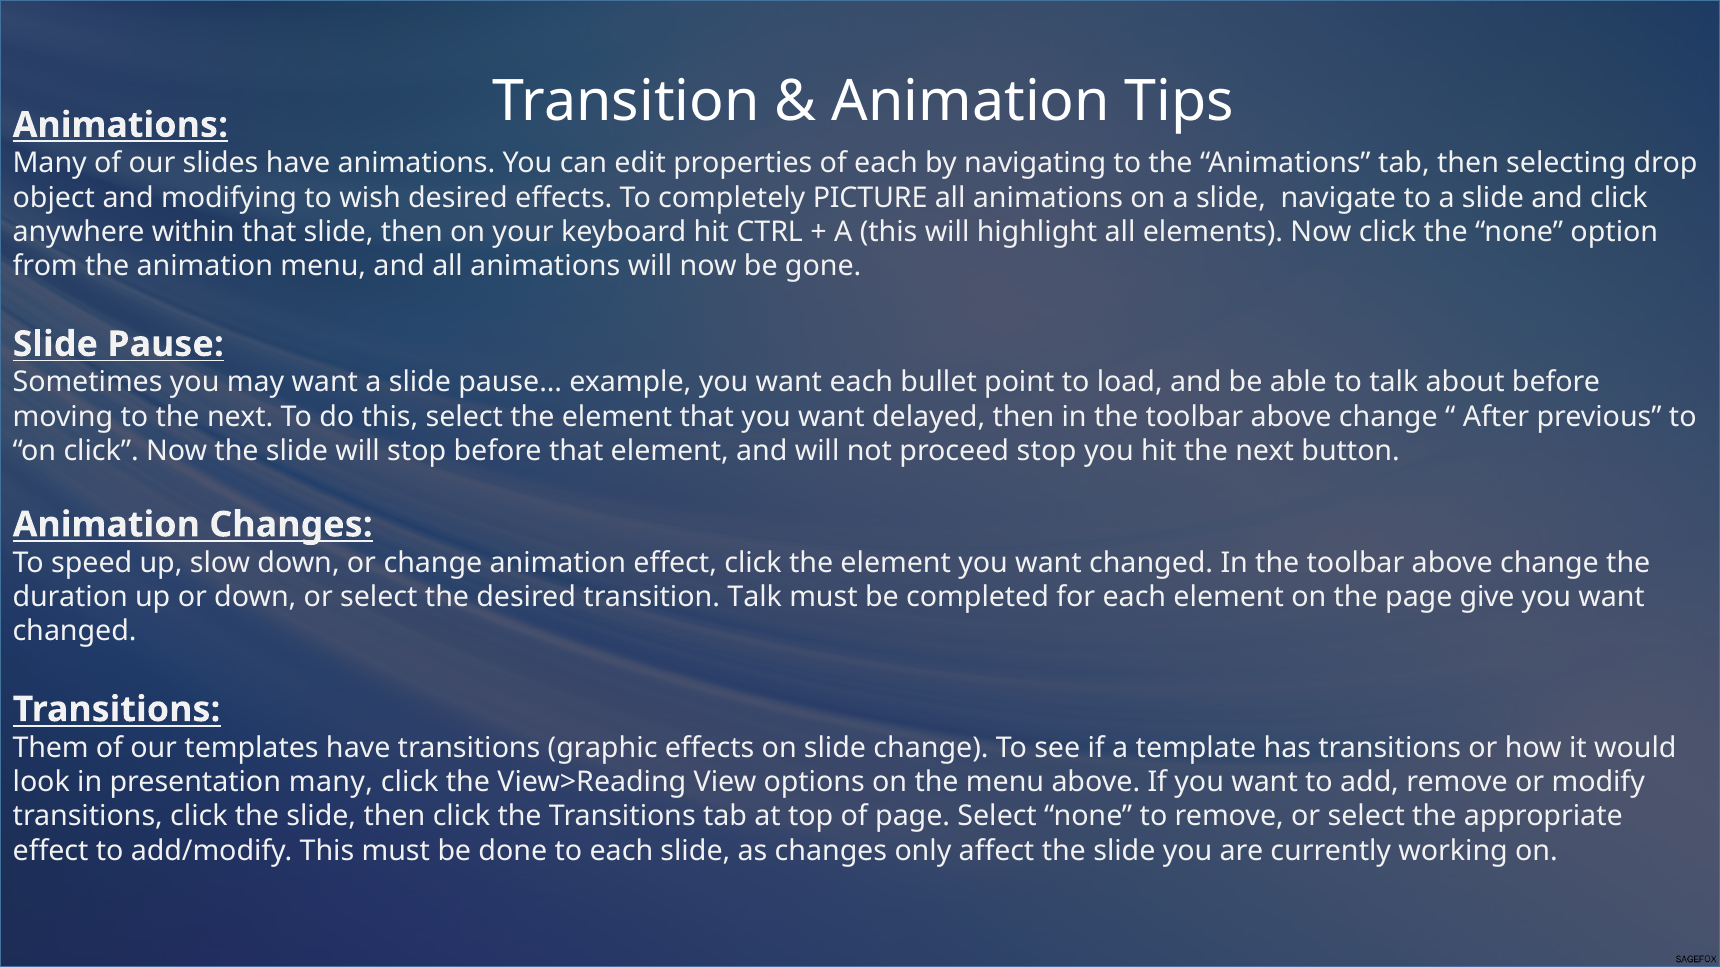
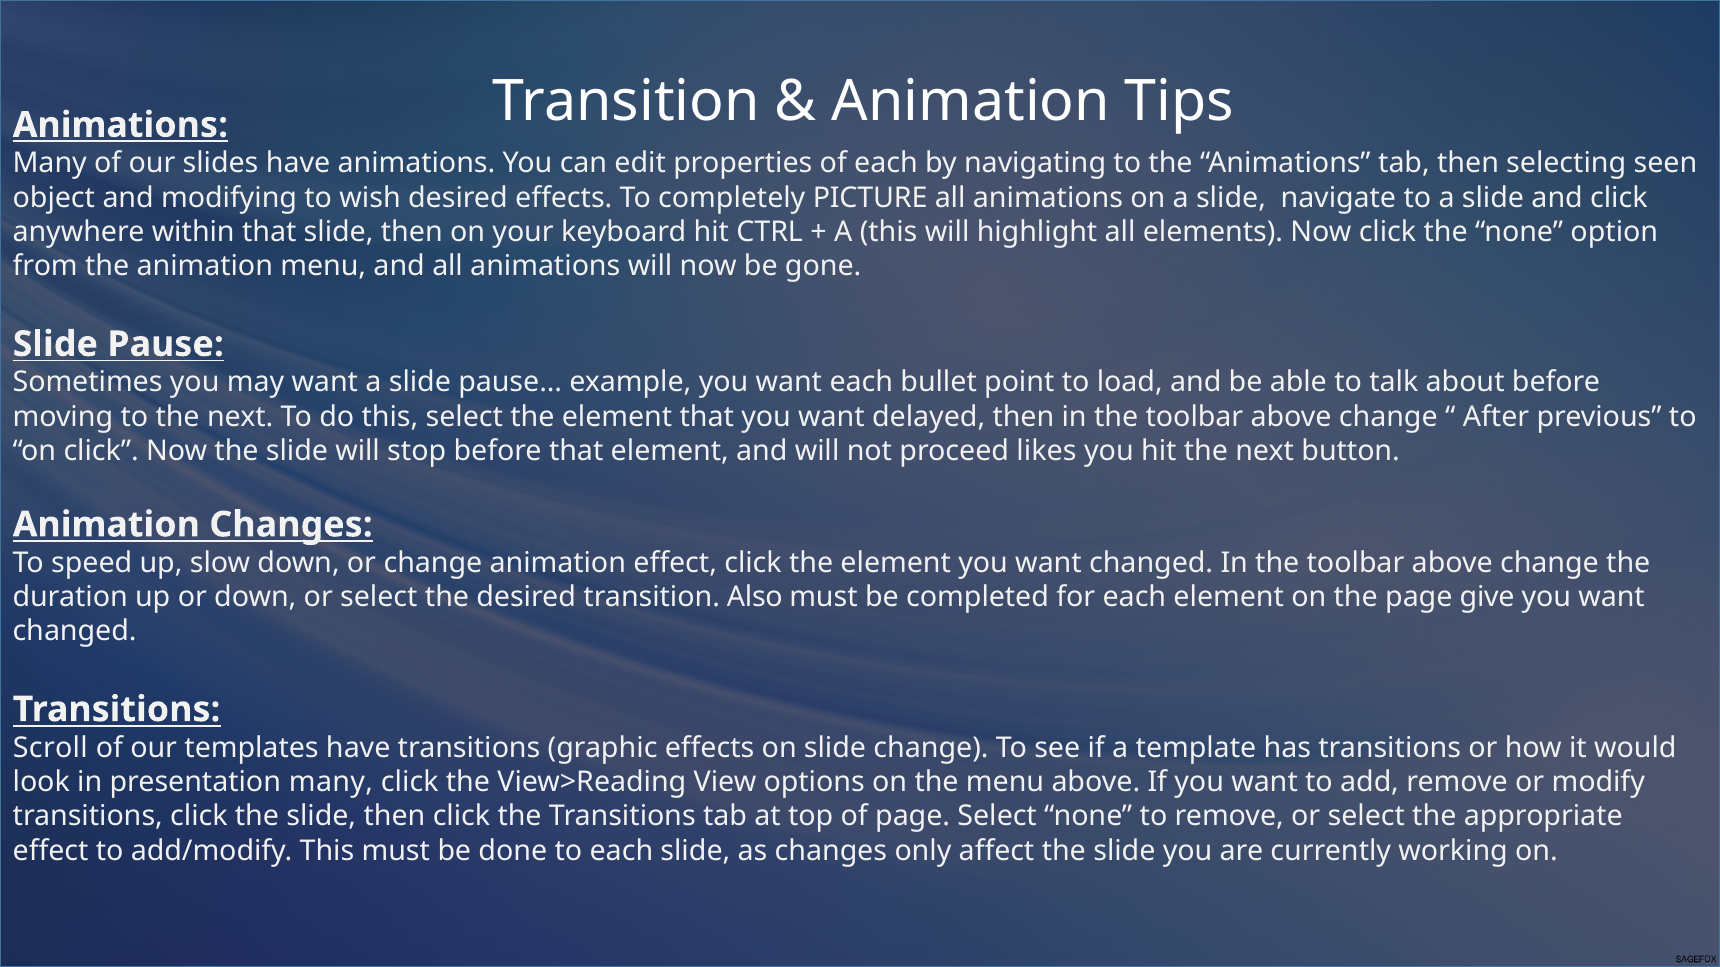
drop: drop -> seen (1665, 163)
proceed stop: stop -> likes (1047, 451)
transition Talk: Talk -> Also (755, 597)
Them: Them -> Scroll (50, 748)
